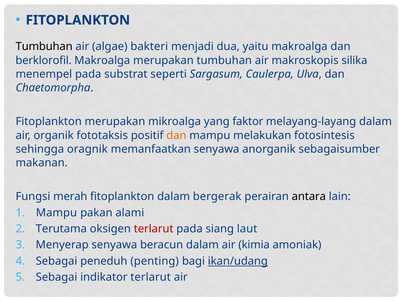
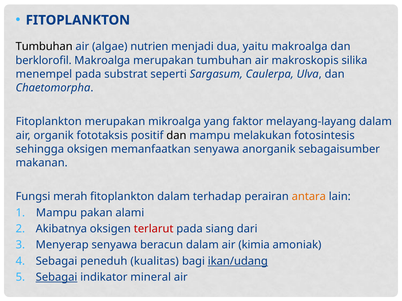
bakteri: bakteri -> nutrien (149, 47)
dan colour: orange -> black (176, 136)
sehingga oragnik: oragnik -> oksigen (87, 149)
bergerak: bergerak -> terhadap (217, 197)
antara colour: black -> orange (309, 197)
Terutama: Terutama -> Akibatnya (61, 229)
laut: laut -> dari (247, 229)
penting: penting -> kualitas (155, 262)
Sebagai underline: none -> present (57, 278)
indikator terlarut: terlarut -> mineral (151, 278)
